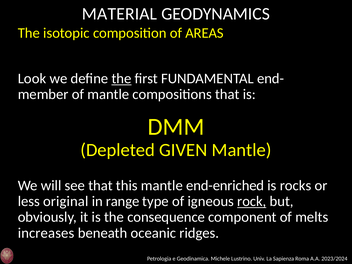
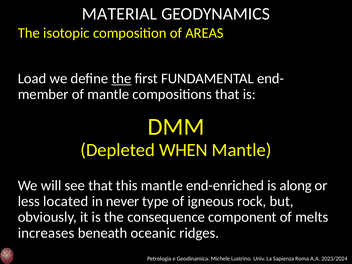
Look: Look -> Load (32, 79)
GIVEN: GIVEN -> WHEN (183, 150)
rocks: rocks -> along (296, 185)
original: original -> located (66, 201)
range: range -> never (123, 201)
rock underline: present -> none (252, 201)
